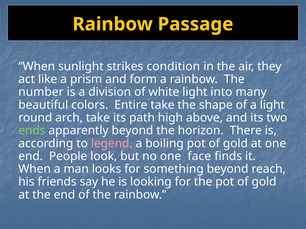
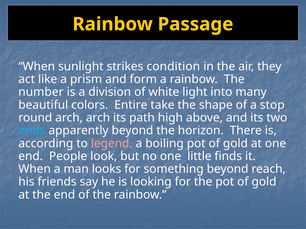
a light: light -> stop (272, 105)
arch take: take -> arch (98, 118)
ends colour: light green -> light blue (32, 131)
face: face -> little (199, 157)
